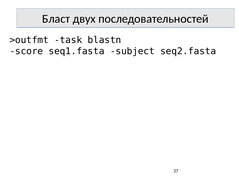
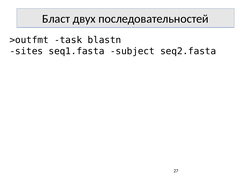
score: score -> sites (26, 51)
